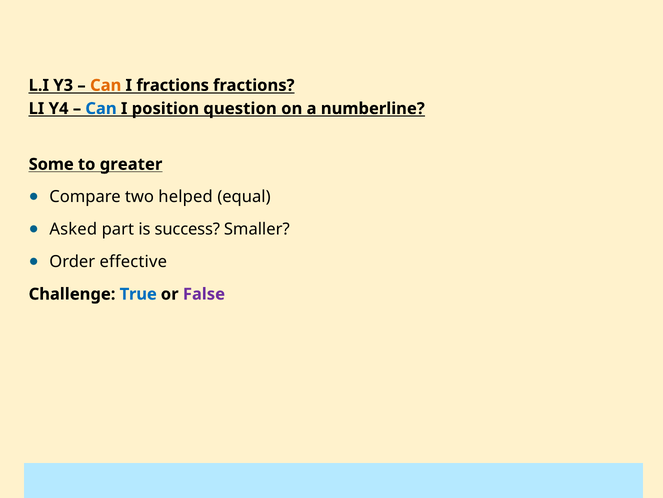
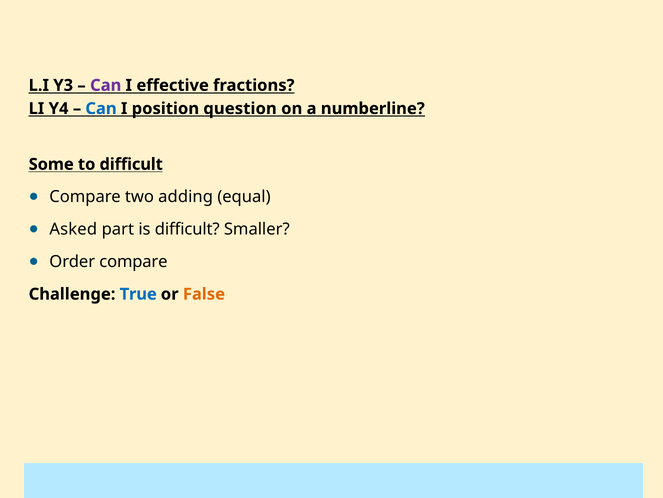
Can colour: orange -> purple (106, 85)
I fractions: fractions -> effective (173, 85)
to greater: greater -> difficult (131, 164)
helped: helped -> adding (186, 196)
is success: success -> difficult (187, 229)
Order effective: effective -> compare (133, 261)
False colour: purple -> orange (204, 294)
